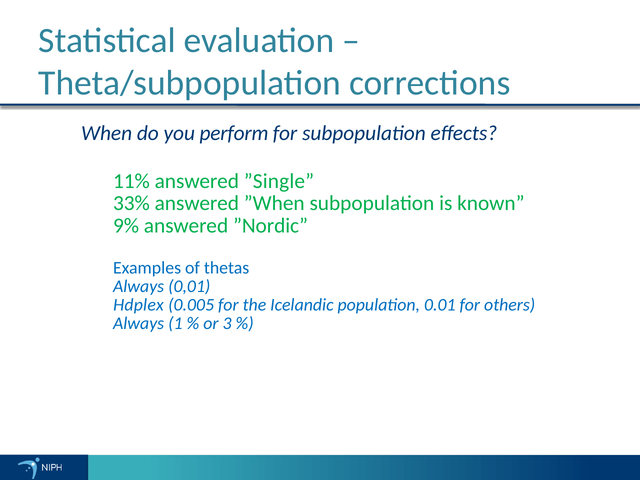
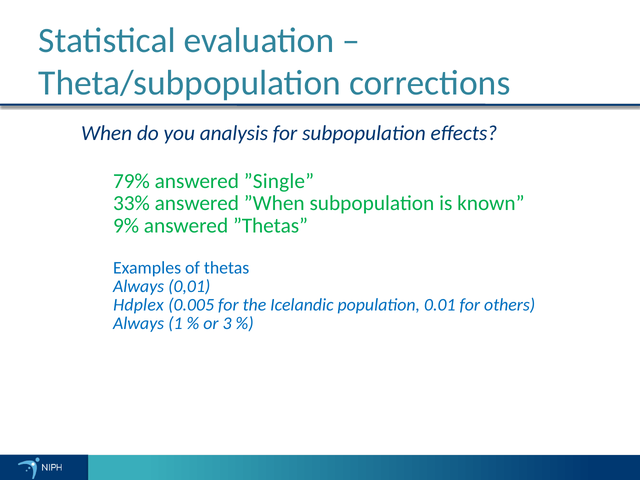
perform: perform -> analysis (234, 133)
11%: 11% -> 79% (131, 181)
”Nordic: ”Nordic -> ”Thetas (271, 226)
